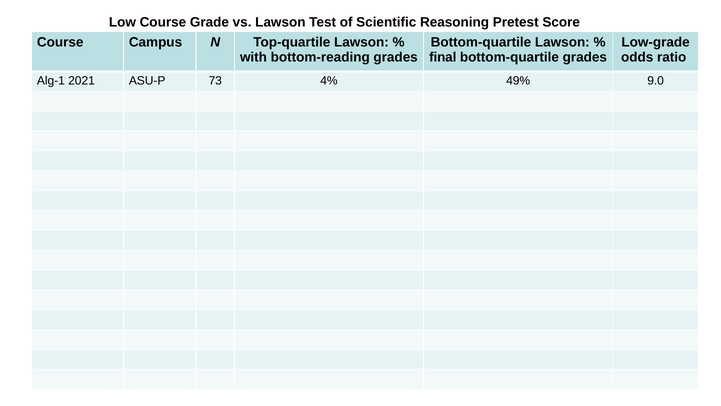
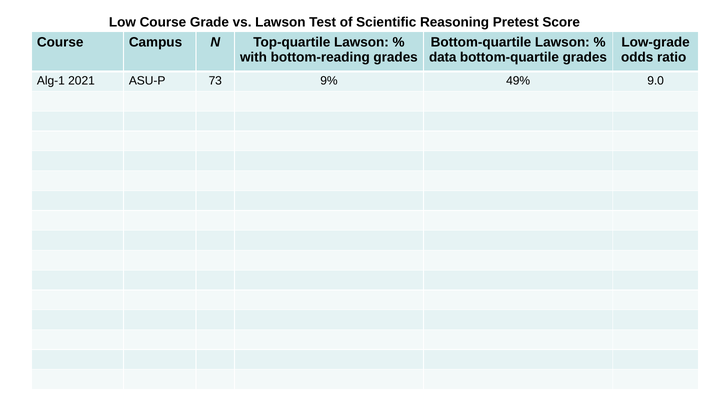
final: final -> data (443, 57)
4%: 4% -> 9% (329, 81)
